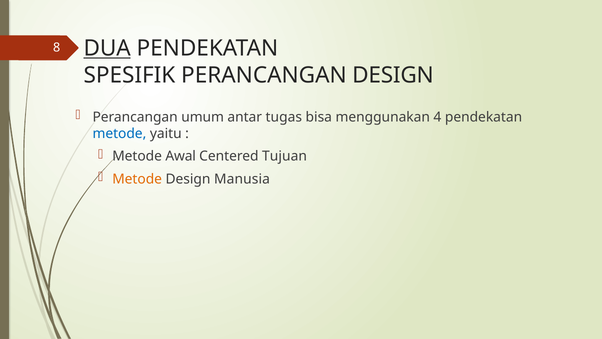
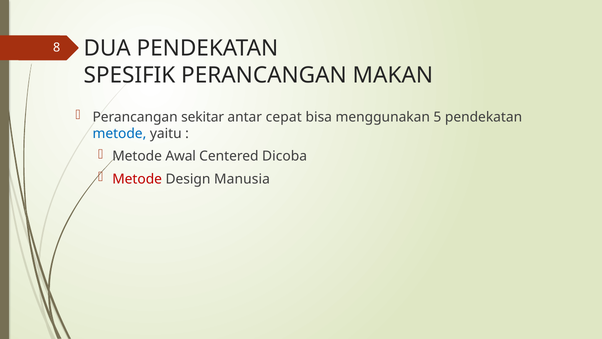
DUA underline: present -> none (107, 48)
PERANCANGAN DESIGN: DESIGN -> MAKAN (393, 75)
umum: umum -> sekitar (203, 117)
tugas: tugas -> cepat (284, 117)
4: 4 -> 5 (437, 117)
Tujuan: Tujuan -> Dicoba (285, 156)
Metode colour: orange -> red (137, 179)
